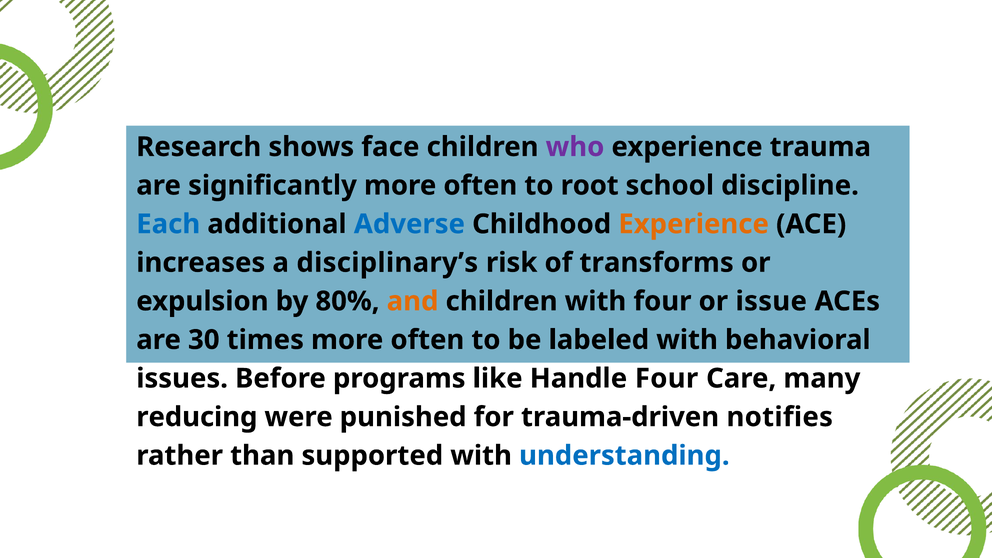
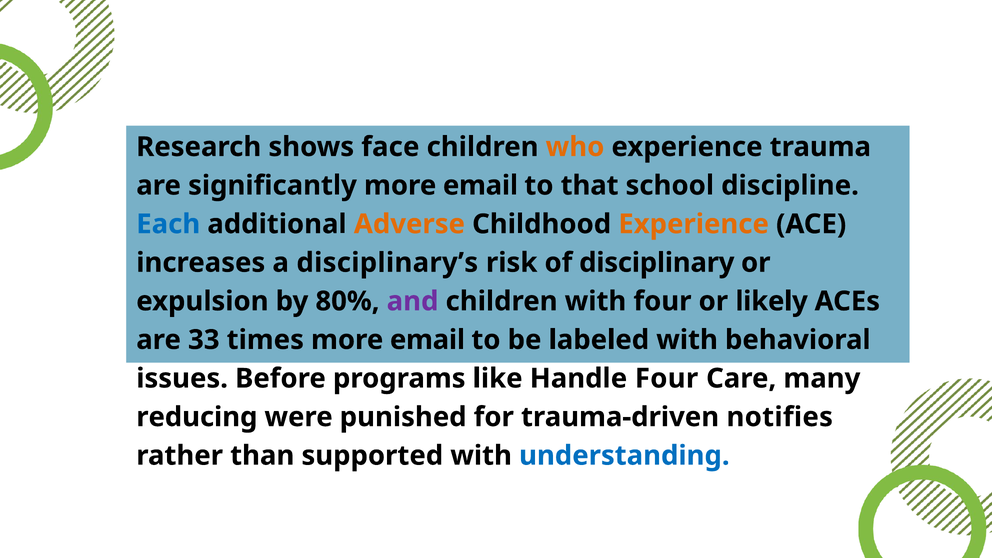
who colour: purple -> orange (575, 147)
significantly more often: often -> email (480, 186)
root: root -> that (590, 186)
Adverse colour: blue -> orange (409, 224)
transforms: transforms -> disciplinary (657, 263)
and colour: orange -> purple (413, 301)
issue: issue -> likely (772, 301)
30: 30 -> 33 (204, 340)
times more often: often -> email (427, 340)
